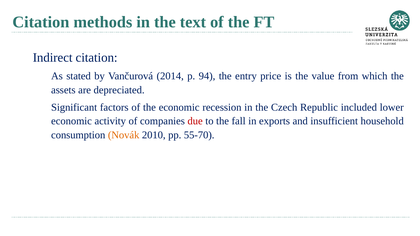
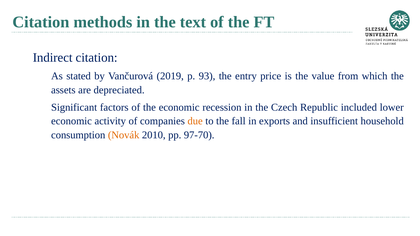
2014: 2014 -> 2019 (170, 76)
94: 94 -> 93 (207, 76)
due colour: red -> orange (195, 121)
55-70: 55-70 -> 97-70 (199, 135)
